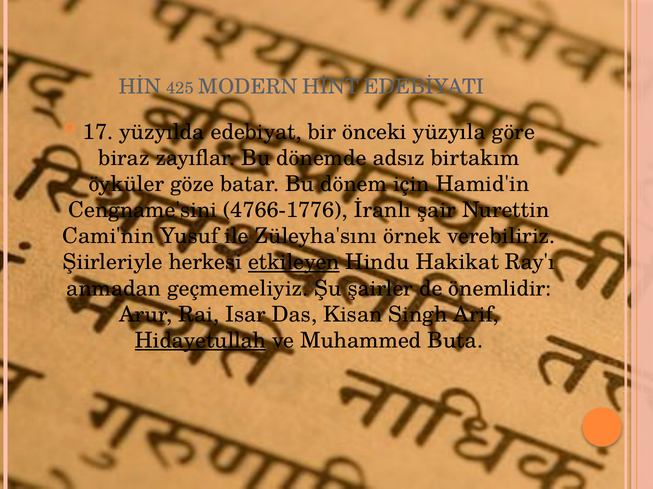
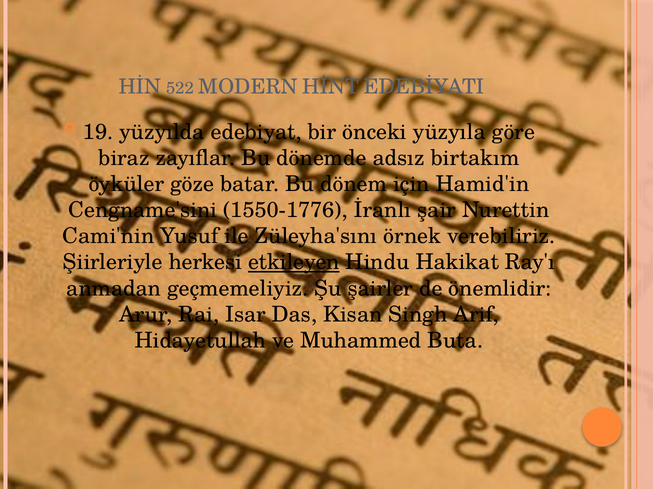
425: 425 -> 522 (180, 88)
17: 17 -> 19 (98, 132)
4766-1776: 4766-1776 -> 1550-1776 (286, 210)
Hidayetullah underline: present -> none (201, 341)
